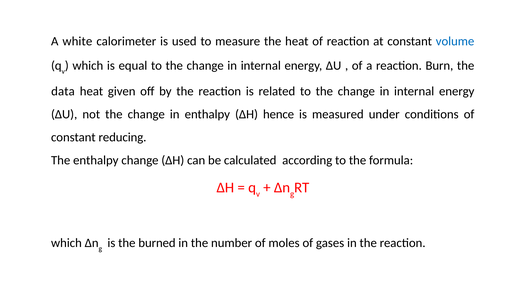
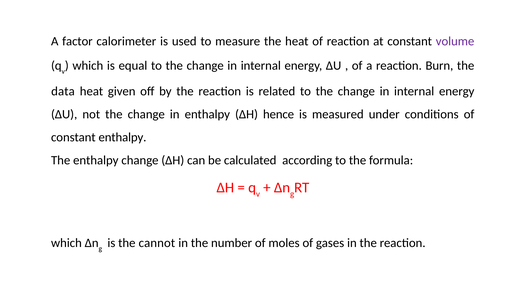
white: white -> factor (77, 41)
volume colour: blue -> purple (455, 41)
constant reducing: reducing -> enthalpy (122, 137)
burned: burned -> cannot (157, 243)
